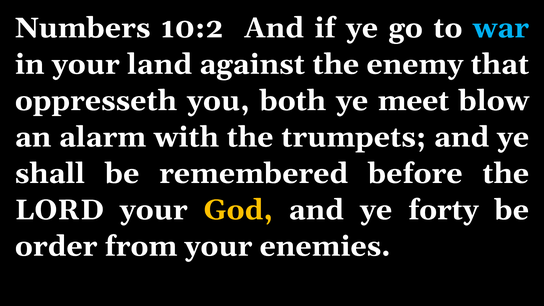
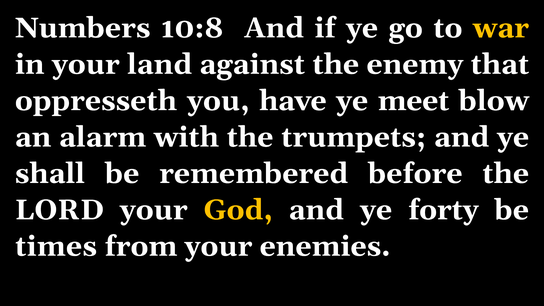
10:2: 10:2 -> 10:8 (192, 28)
war colour: light blue -> yellow (501, 28)
both: both -> have (293, 101)
order: order -> times (56, 246)
